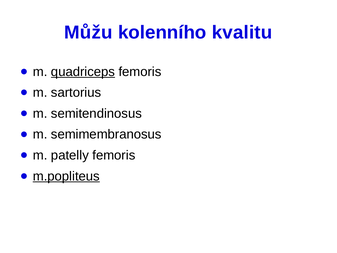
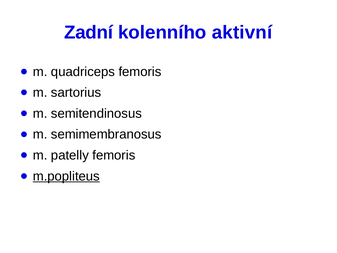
Můžu: Můžu -> Zadní (89, 32)
kvalitu: kvalitu -> aktivní (242, 32)
quadriceps underline: present -> none (83, 72)
